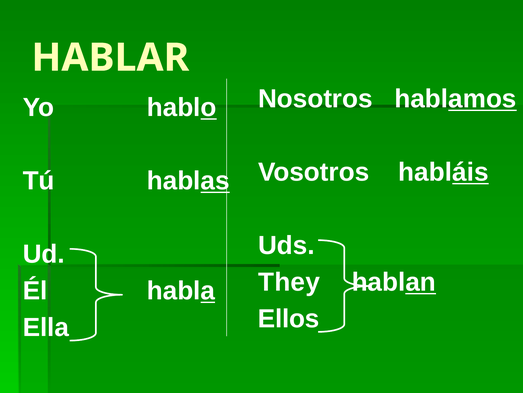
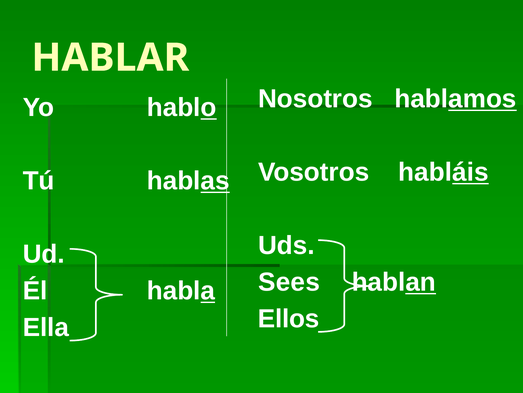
They: They -> Sees (289, 282)
